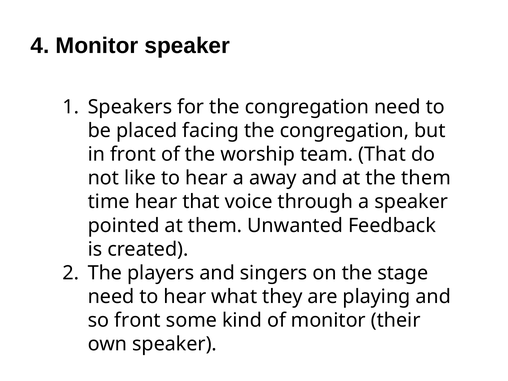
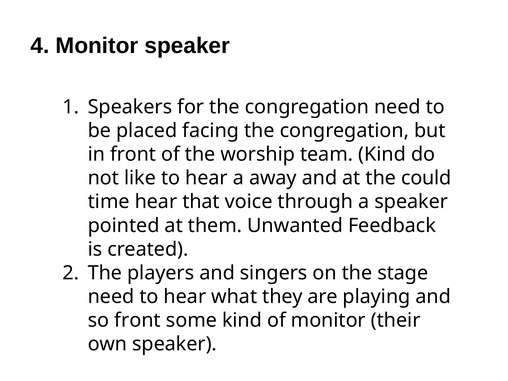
team That: That -> Kind (382, 154)
the them: them -> could (426, 178)
